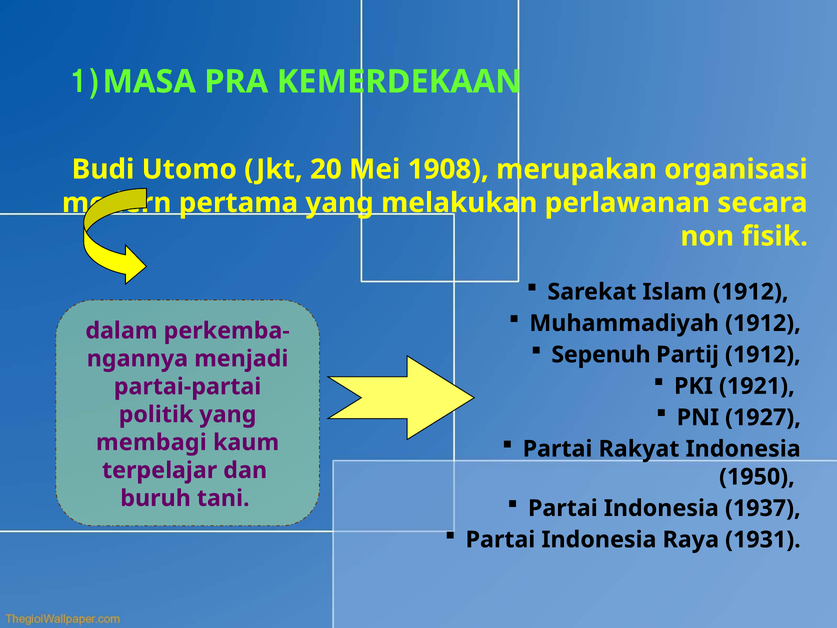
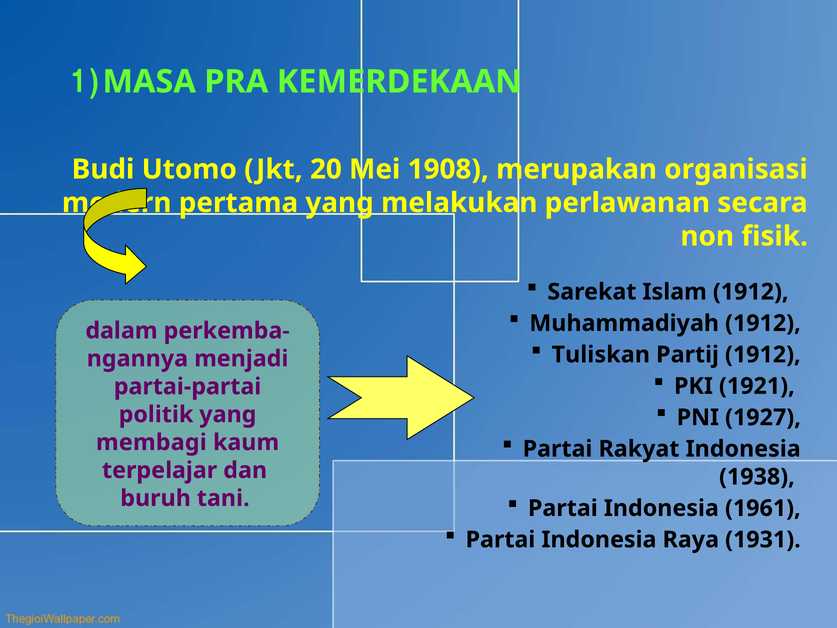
Sepenuh: Sepenuh -> Tuliskan (601, 355)
1950: 1950 -> 1938 (757, 477)
1937: 1937 -> 1961 (763, 508)
